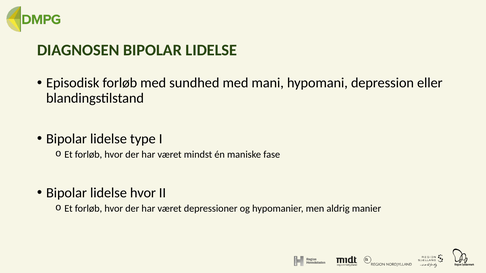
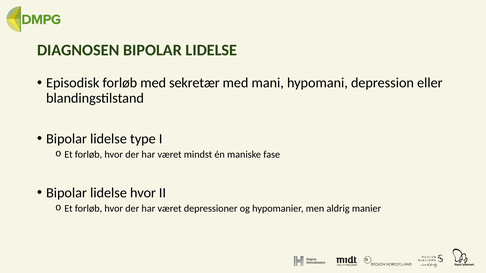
sundhed: sundhed -> sekretær (194, 83)
